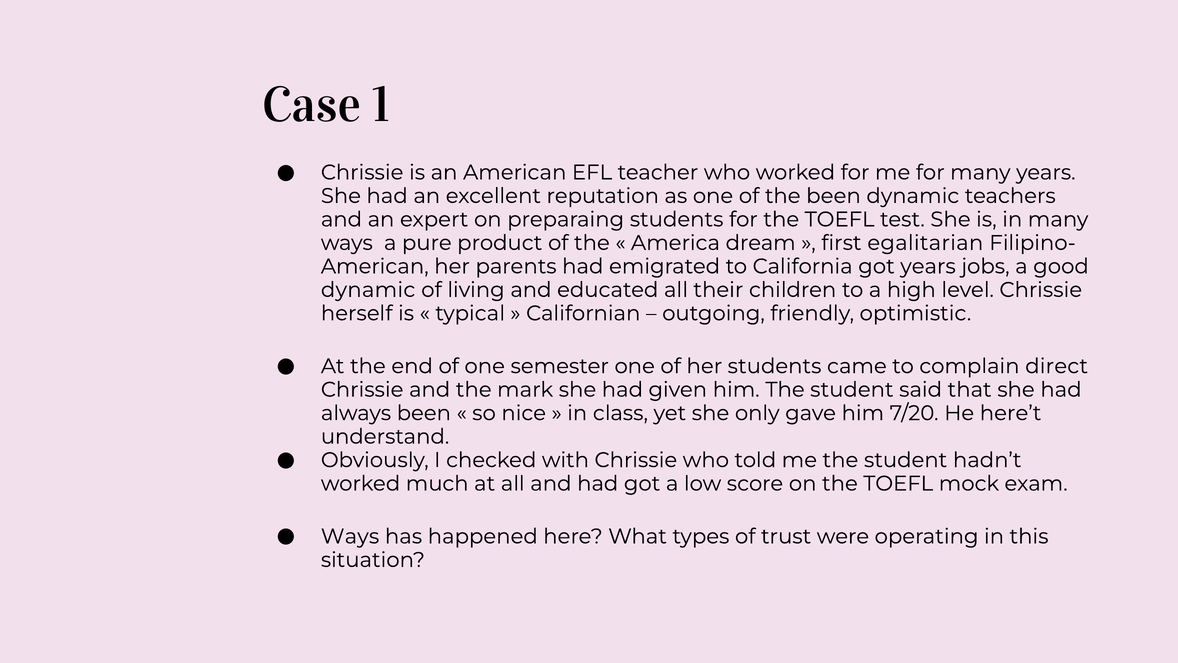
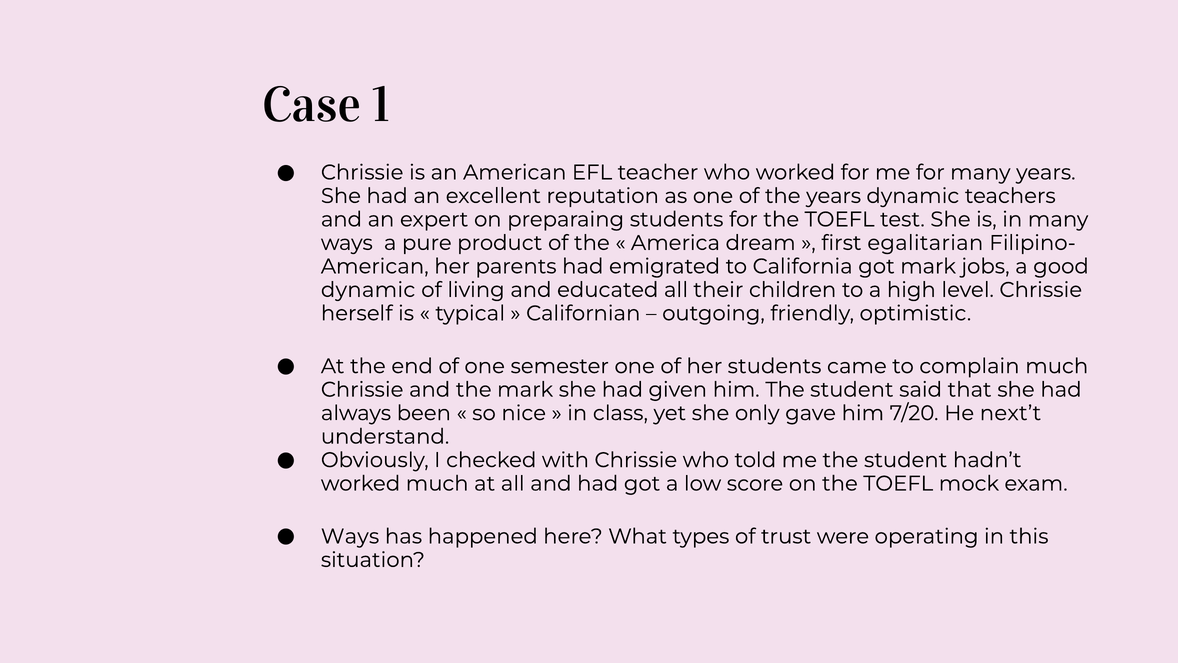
the been: been -> years (834, 196)
got years: years -> mark (928, 266)
complain direct: direct -> much (1057, 366)
here’t: here’t -> next’t (1010, 413)
